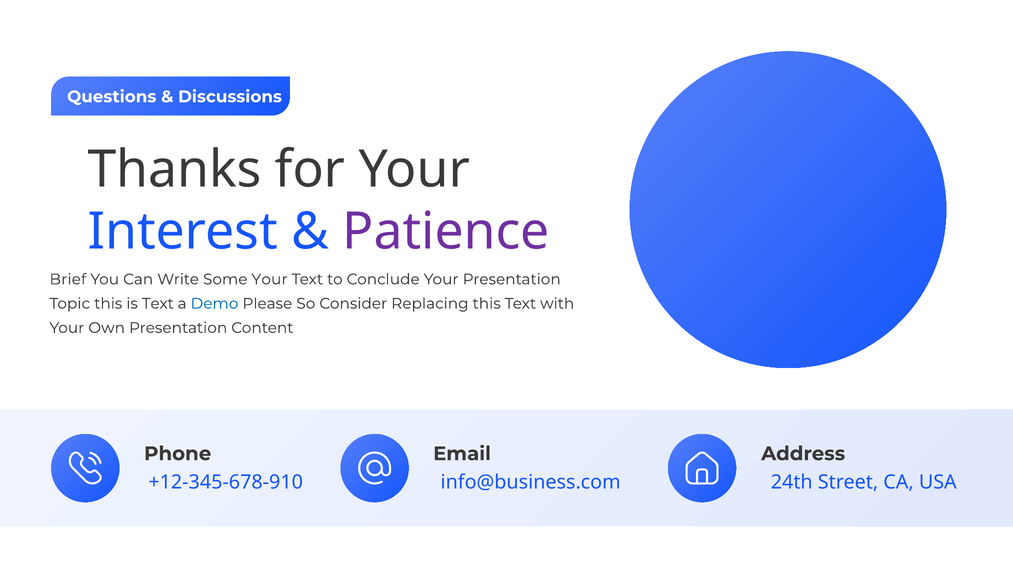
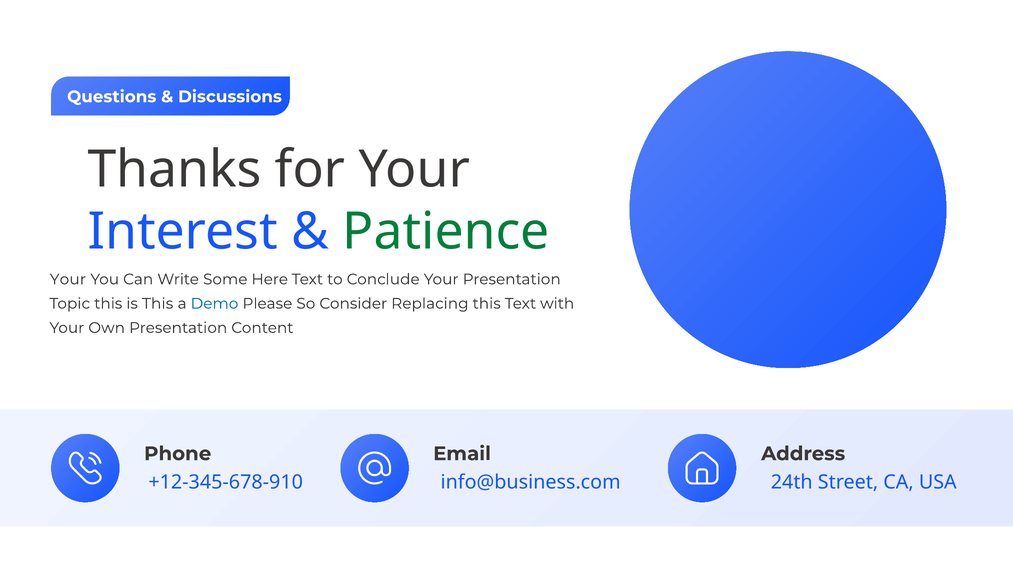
Patience colour: purple -> green (446, 232)
Brief: Brief -> Your (68, 279)
Some Your: Your -> Here (270, 279)
is Text: Text -> This (158, 303)
